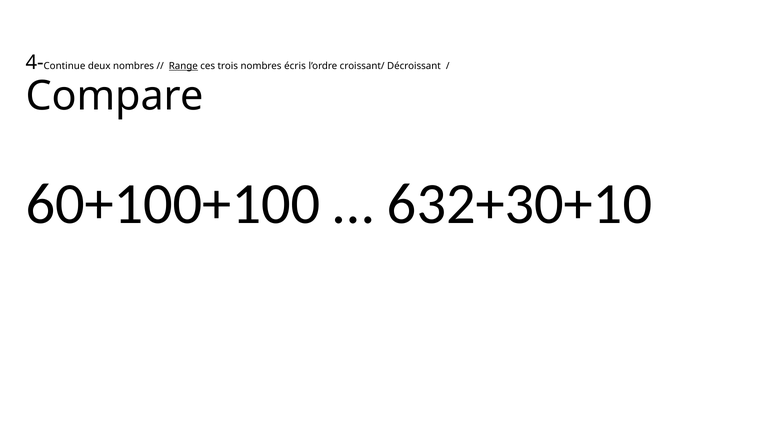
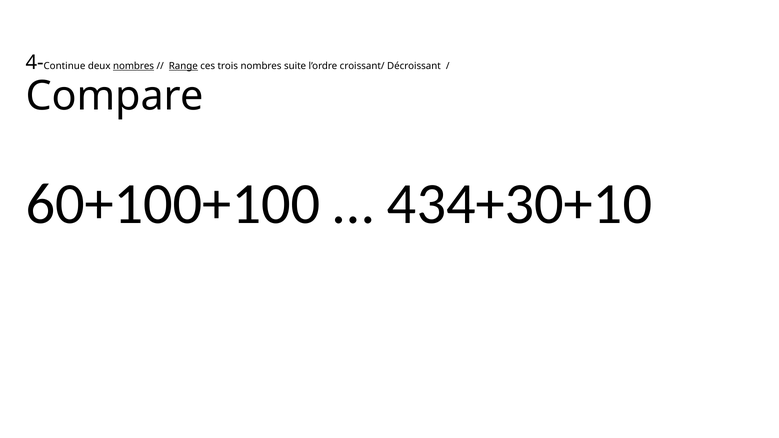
nombres underline: none -> present (134, 66)
écris: écris -> suite (295, 66)
632+30+10: 632+30+10 -> 434+30+10 (520, 204)
